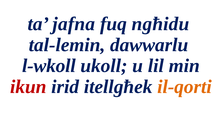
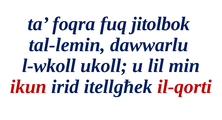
jafna: jafna -> foqra (74, 24)
ngħidu: ngħidu -> jitolbok (161, 24)
il-qorti colour: orange -> red (184, 86)
